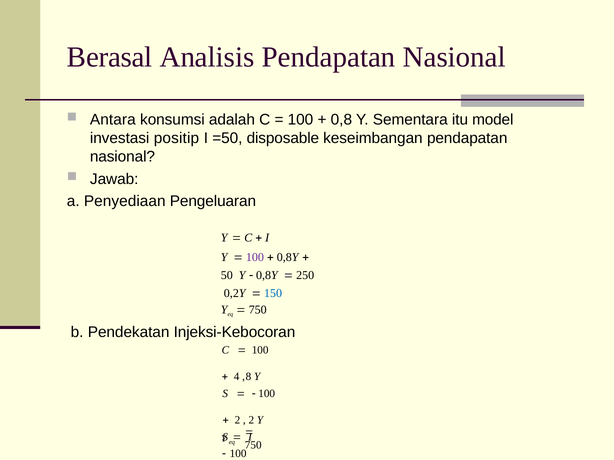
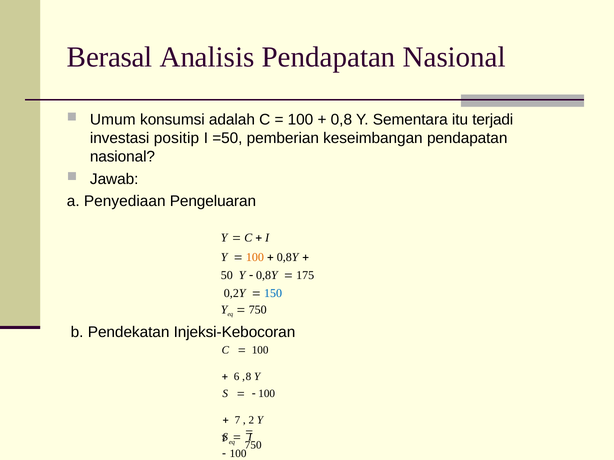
Antara: Antara -> Umum (113, 120)
model: model -> terjadi (493, 120)
disposable: disposable -> pemberian (283, 138)
100 colour: purple -> orange (255, 257)
250: 250 -> 175 (305, 275)
4: 4 -> 6 (237, 377)
2: 2 -> 7 (237, 420)
